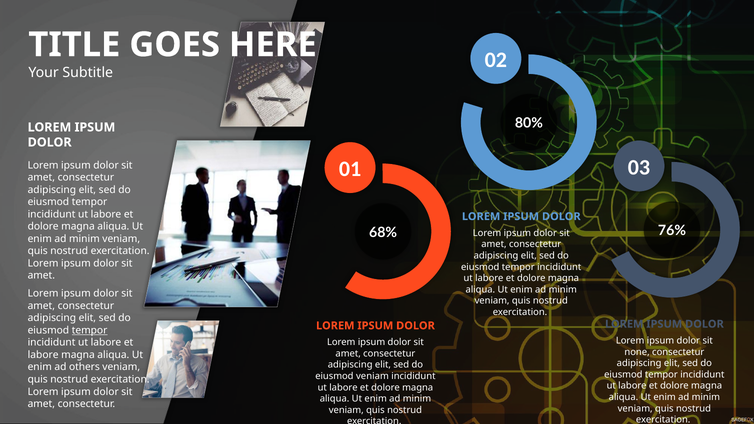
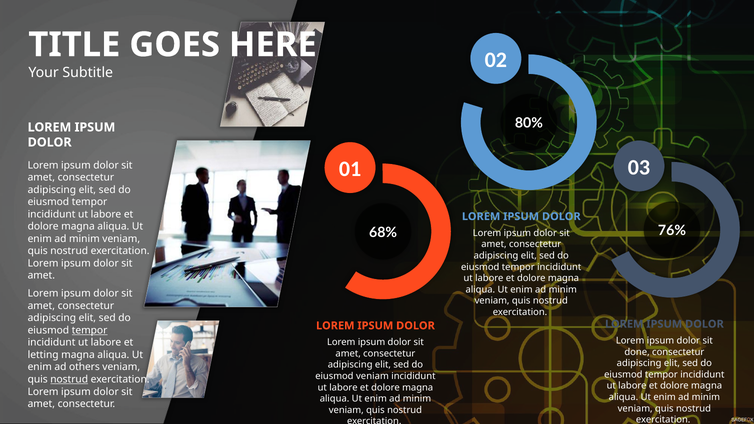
none: none -> done (637, 352)
labore: labore -> letting (43, 355)
nostrud underline: none -> present (69, 379)
